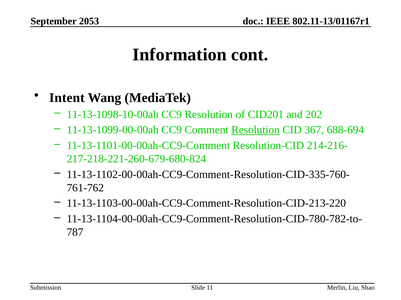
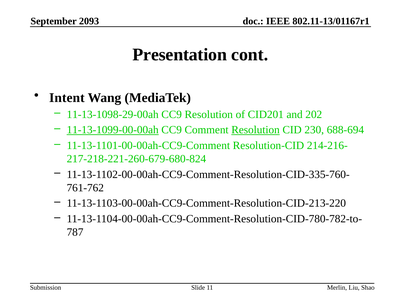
2053: 2053 -> 2093 (89, 21)
Information: Information -> Presentation (180, 55)
11-13-1098-10-00ah: 11-13-1098-10-00ah -> 11-13-1098-29-00ah (113, 115)
11-13-1099-00-00ah underline: none -> present (113, 130)
367: 367 -> 230 (314, 130)
